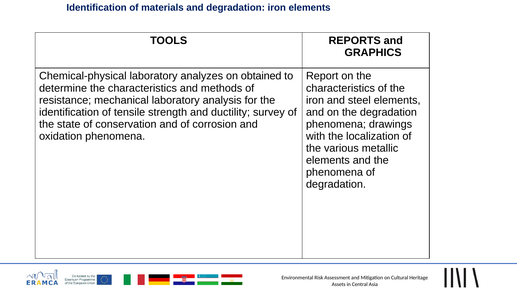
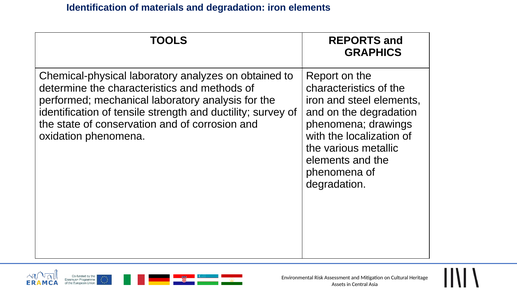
resistance: resistance -> performed (65, 100)
